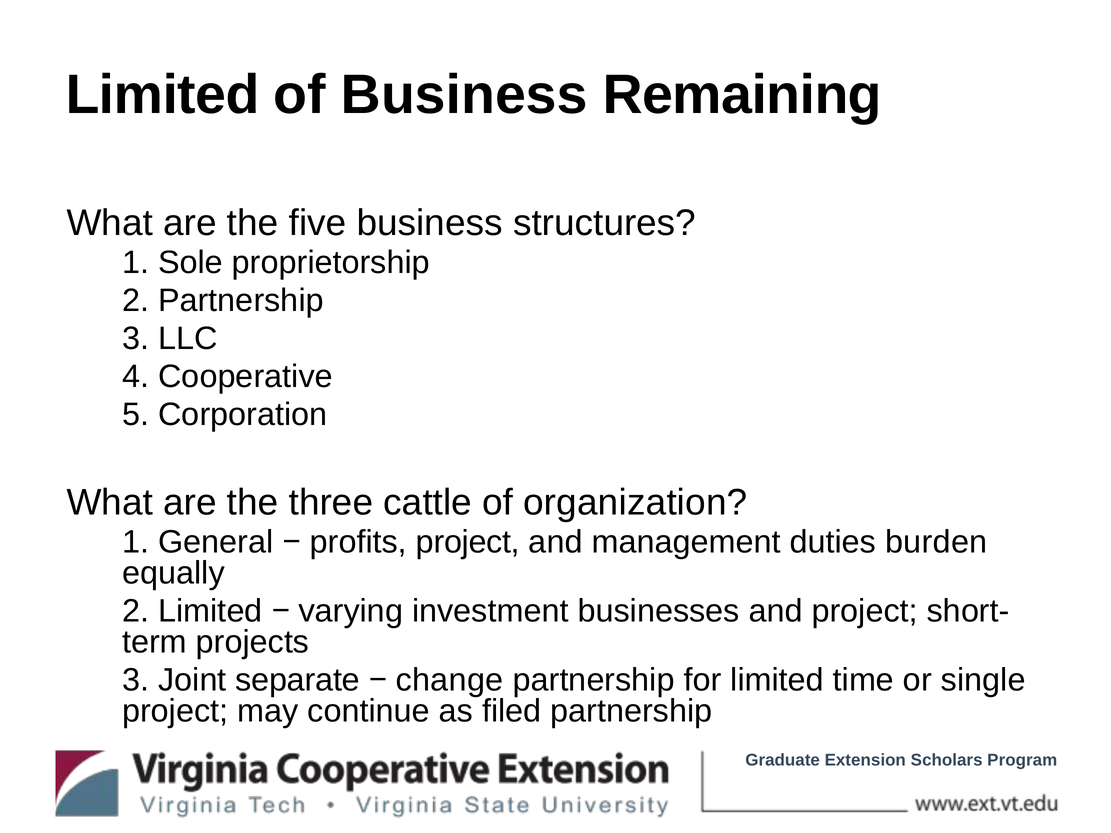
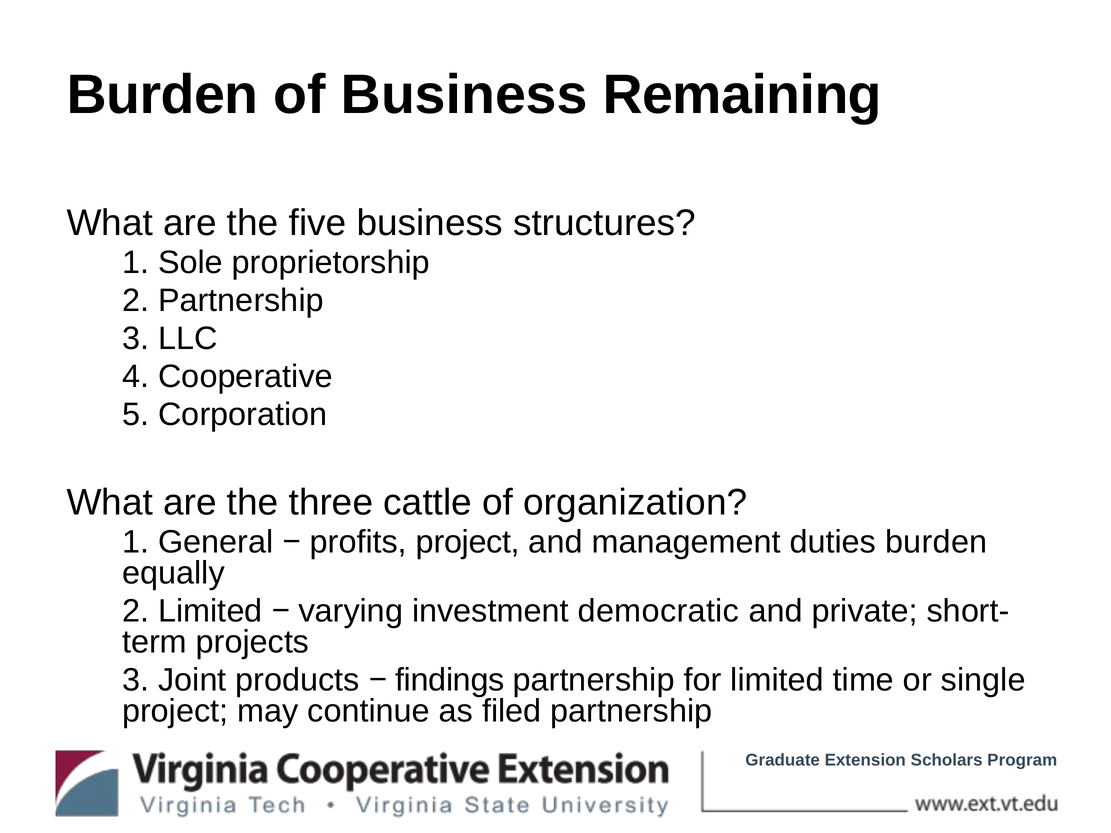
Limited: Limited -> Burden (163, 95)
businesses: businesses -> democratic (658, 611)
and project: project -> private (865, 611)
separate: separate -> products (298, 680)
change: change -> findings (450, 680)
